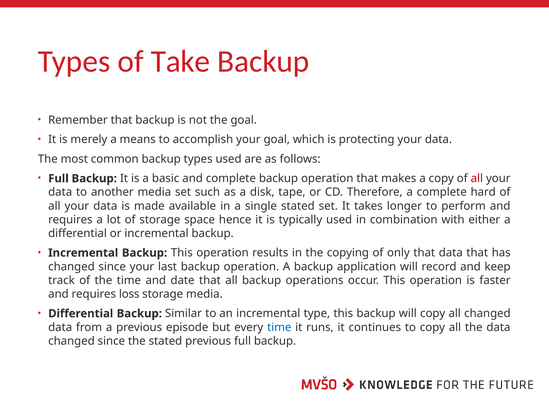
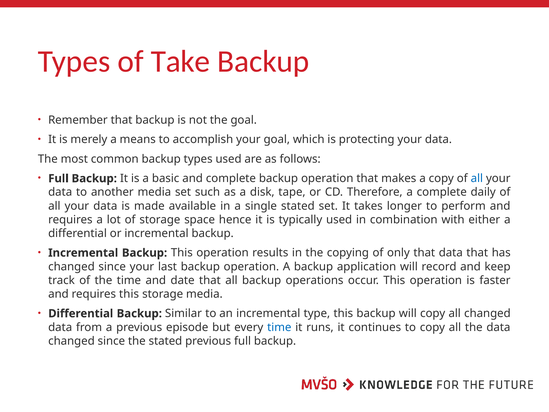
all colour: red -> blue (477, 178)
hard: hard -> daily (483, 192)
requires loss: loss -> this (129, 294)
